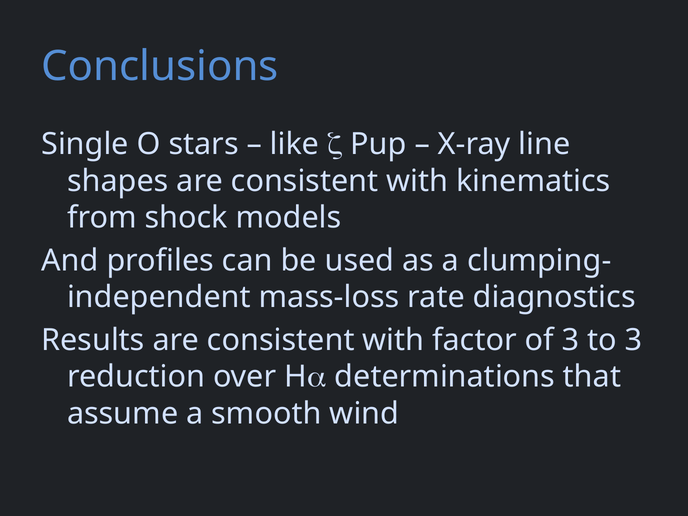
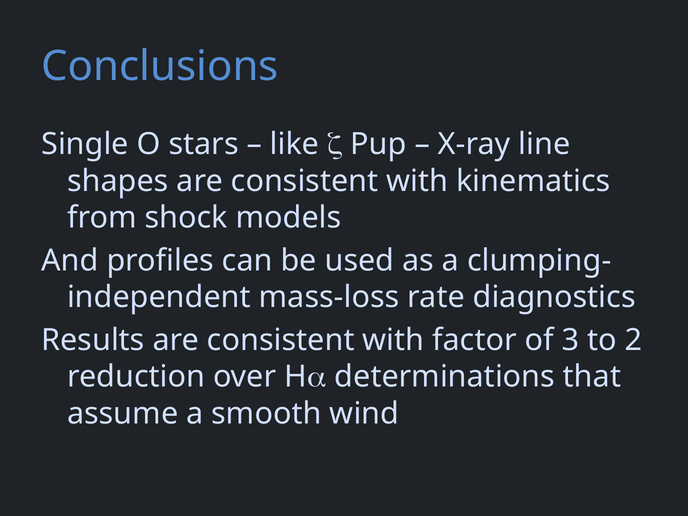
to 3: 3 -> 2 (633, 340)
